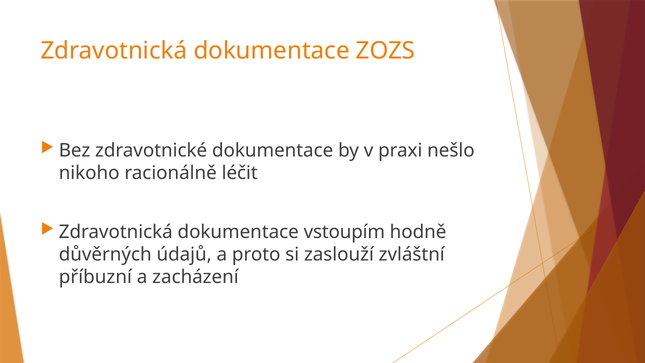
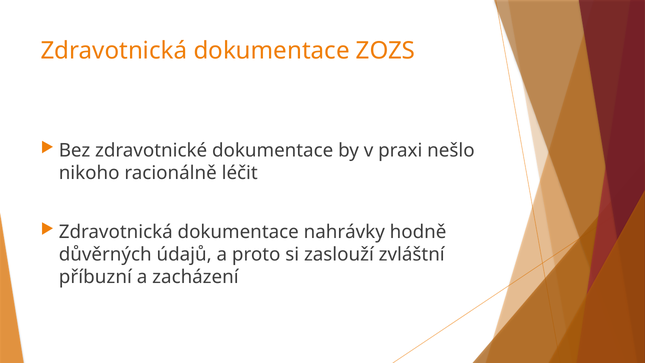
vstoupím: vstoupím -> nahrávky (344, 232)
